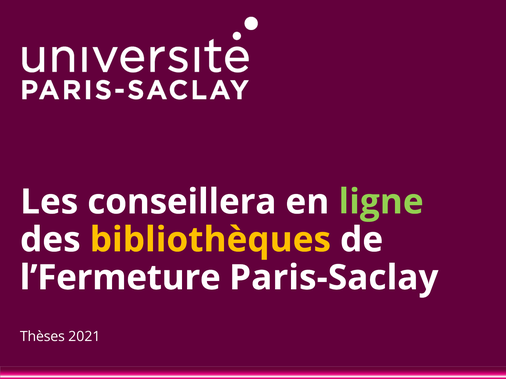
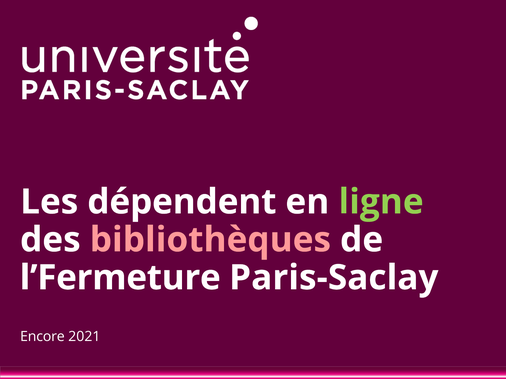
conseillera: conseillera -> dépendent (182, 202)
bibliothèques colour: yellow -> pink (210, 240)
Thèses: Thèses -> Encore (42, 337)
